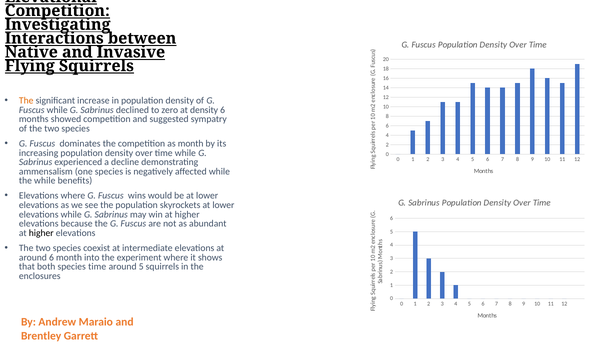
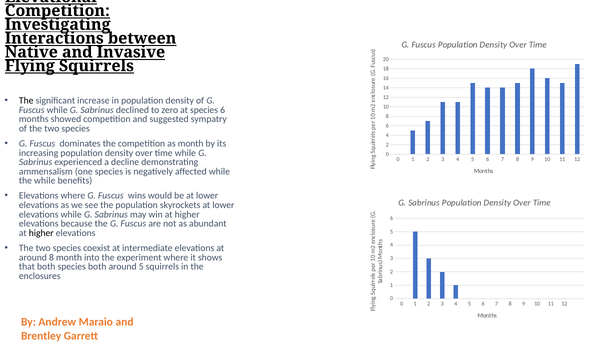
The colour: orange -> black (26, 101)
at density: density -> species (204, 110)
around 6: 6 -> 8 (51, 258)
species time: time -> both (97, 267)
